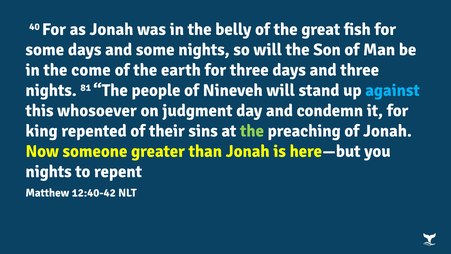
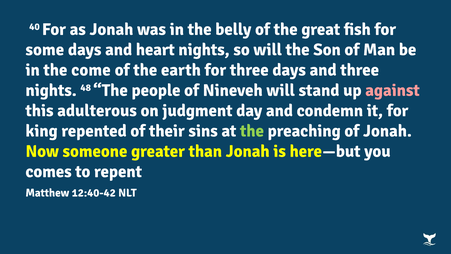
and some: some -> heart (155, 50)
81: 81 -> 48 (86, 87)
against colour: light blue -> pink (392, 90)
whosoever: whosoever -> adulterous (97, 110)
nights: nights -> comes (49, 171)
